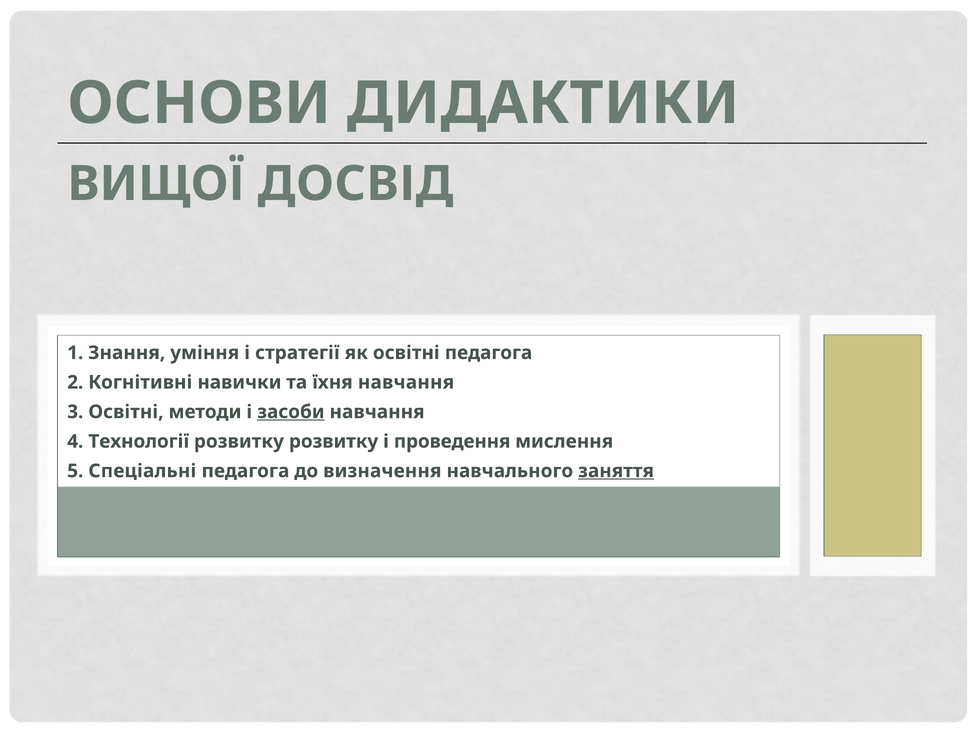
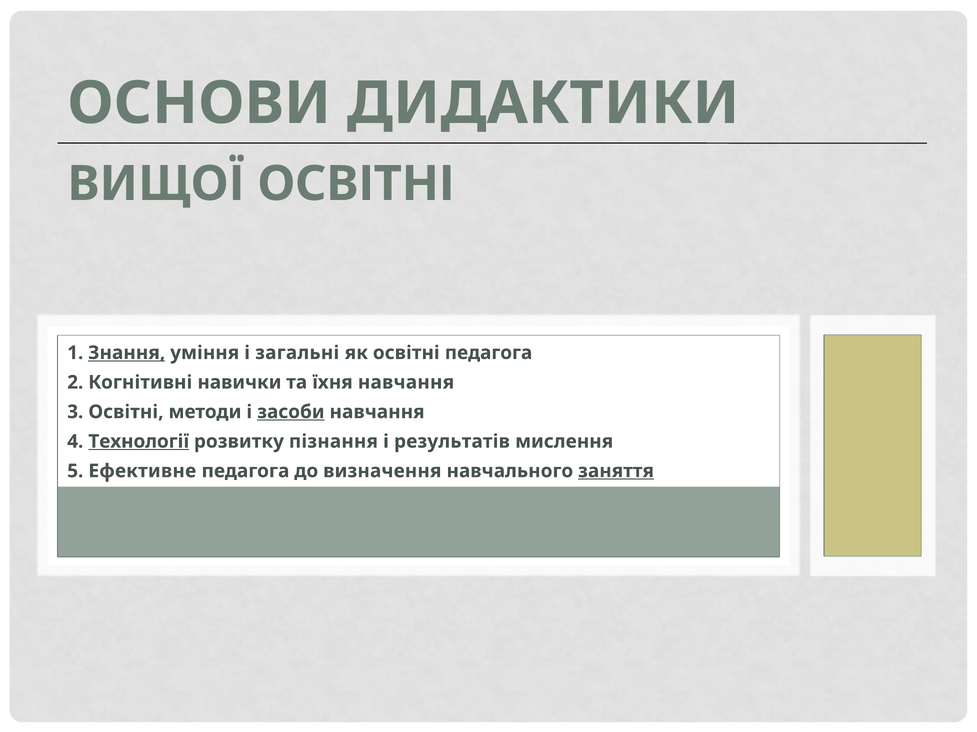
ВИЩОЇ ДОСВІД: ДОСВІД -> ОСВІТНІ (356, 184)
Знання underline: none -> present (127, 353)
стратегії: стратегії -> загальні (297, 353)
Технології underline: none -> present (139, 442)
розвитку розвитку: розвитку -> пізнання (333, 442)
проведення: проведення -> результатів (452, 442)
Спеціальні: Спеціальні -> Ефективне (142, 471)
